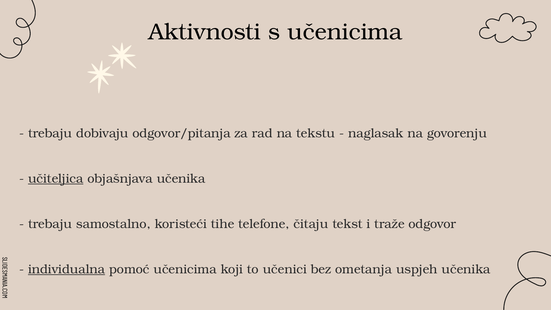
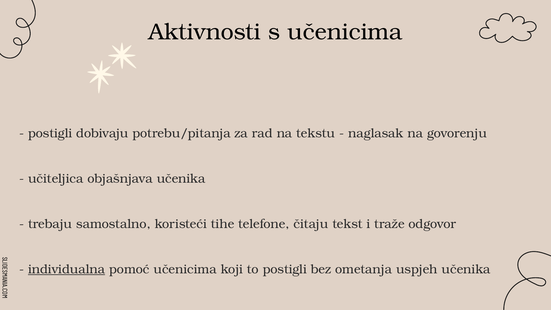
trebaju: trebaju -> postigli (50, 133)
odgovor/pitanja: odgovor/pitanja -> potrebu/pitanja (182, 133)
učiteljica underline: present -> none (56, 179)
to učenici: učenici -> postigli (285, 269)
